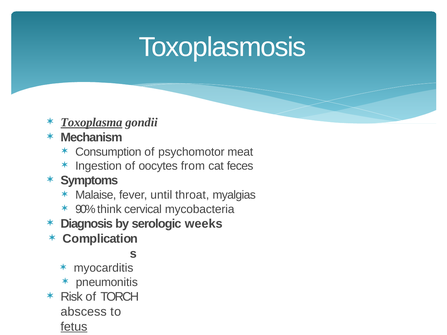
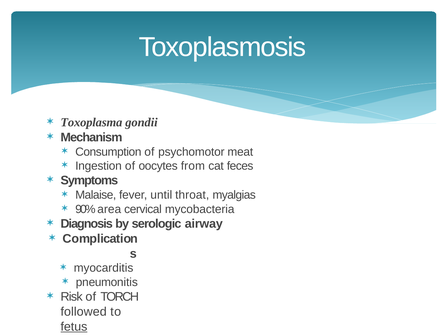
Toxoplasma underline: present -> none (91, 123)
think: think -> area (109, 209)
weeks: weeks -> airway (204, 224)
abscess: abscess -> followed (84, 312)
